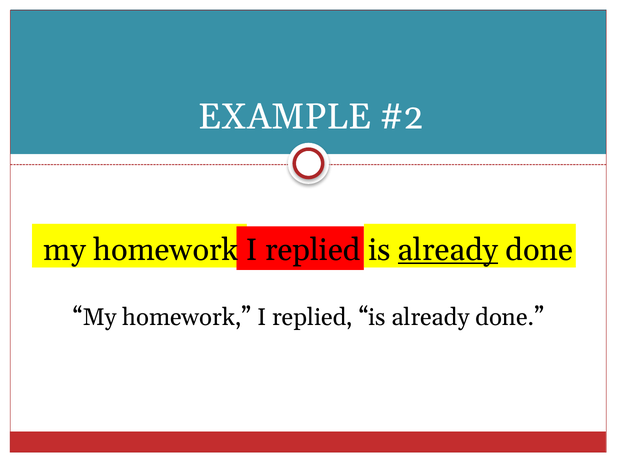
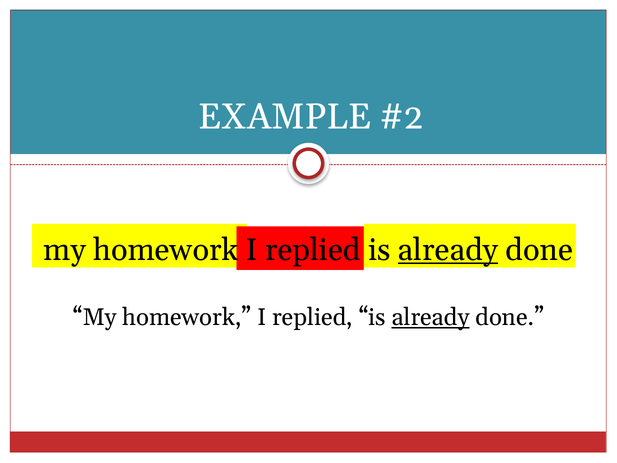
already underline: none -> present (431, 317)
